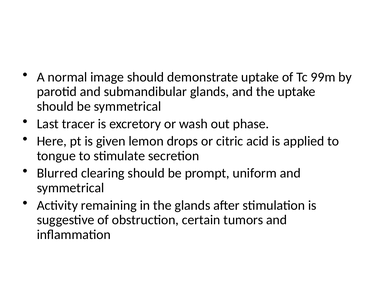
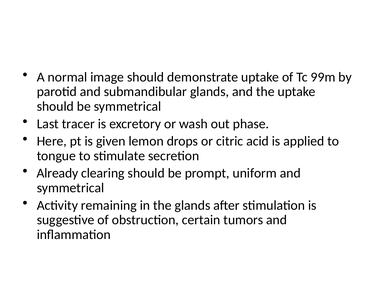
Blurred: Blurred -> Already (57, 173)
